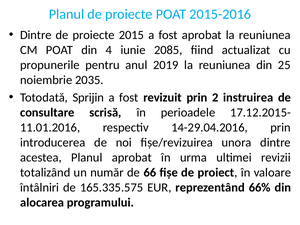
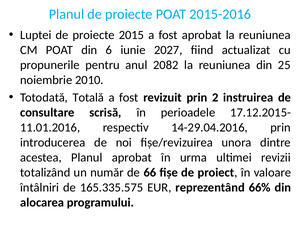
Dintre: Dintre -> Luptei (36, 35)
4: 4 -> 6 (109, 50)
2085: 2085 -> 2027 (168, 50)
2019: 2019 -> 2082 (166, 65)
2035: 2035 -> 2010 (89, 80)
Sprijin: Sprijin -> Totală (88, 97)
